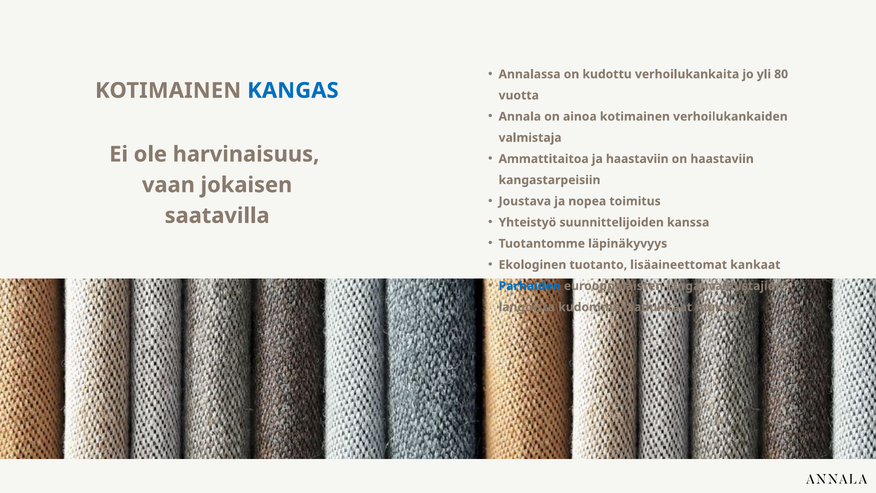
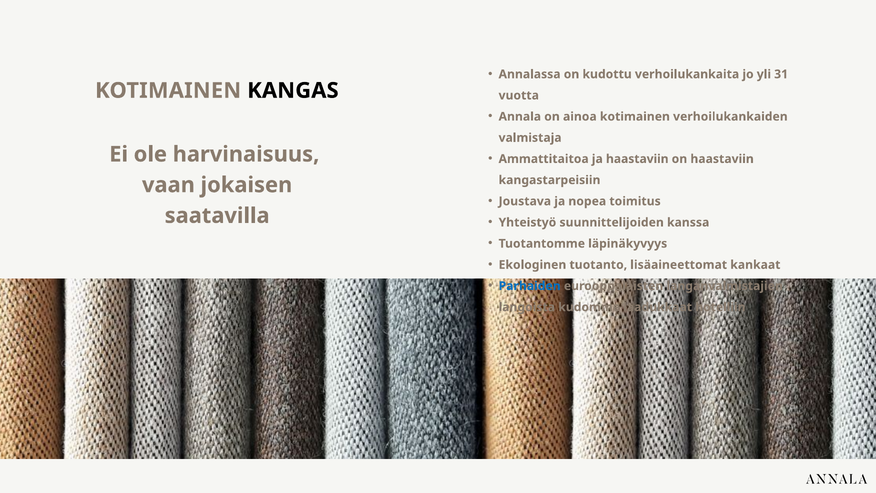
80: 80 -> 31 (781, 74)
KANGAS colour: blue -> black (293, 90)
mukaan: mukaan -> hotelliin (720, 307)
